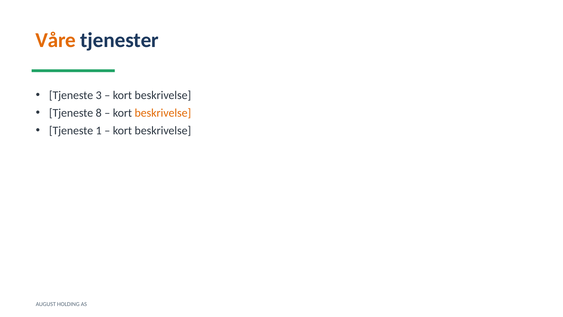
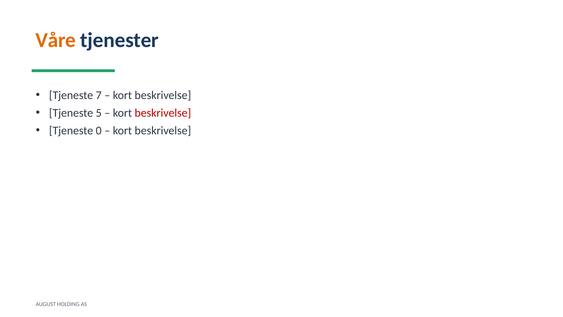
3: 3 -> 7 (99, 95)
8: 8 -> 5 (99, 113)
beskrivelse colour: orange -> red (163, 113)
1: 1 -> 0 (99, 131)
